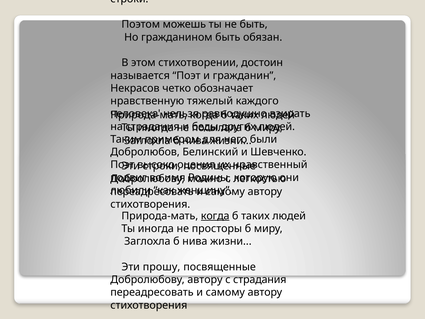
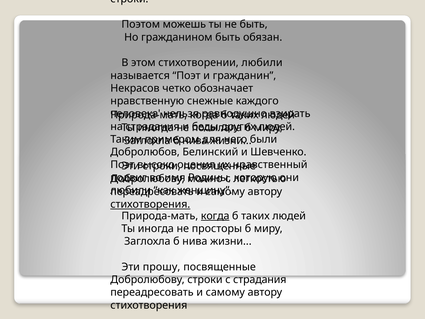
стихотворении достоин: достоин -> любили (262, 63)
тяжелый: тяжелый -> снежные (210, 101)
стихотворения underline: none -> present (150, 204)
Добролюбову автору: автору -> строки (205, 279)
